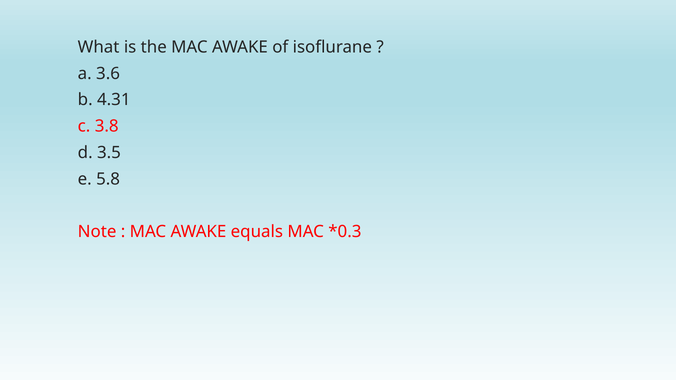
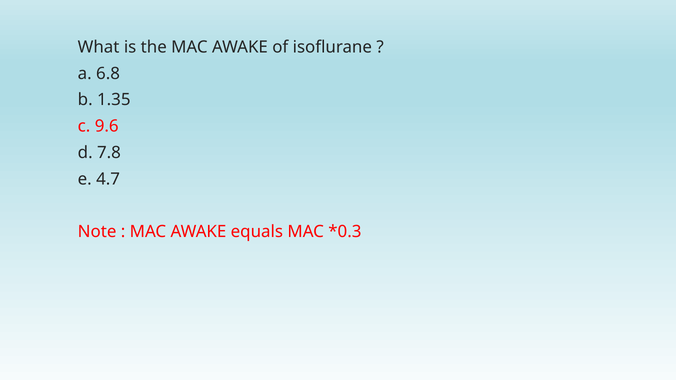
3.6: 3.6 -> 6.8 (108, 73)
4.31: 4.31 -> 1.35 (114, 100)
3.8: 3.8 -> 9.6 (107, 126)
3.5: 3.5 -> 7.8 (109, 153)
5.8: 5.8 -> 4.7 (108, 179)
